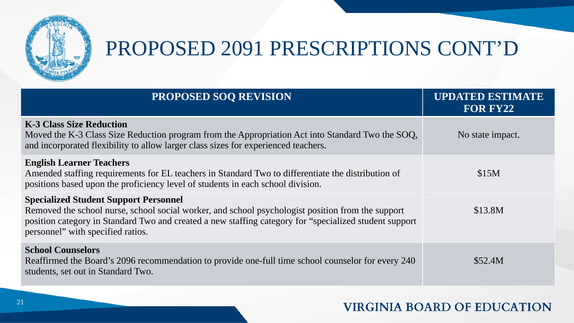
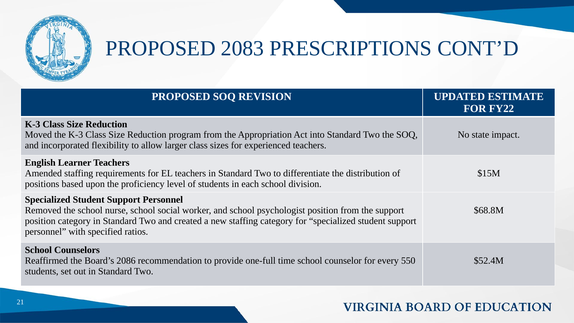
2091: 2091 -> 2083 (242, 48)
$13.8M: $13.8M -> $68.8M (489, 210)
2096: 2096 -> 2086 (126, 261)
240: 240 -> 550 (408, 261)
